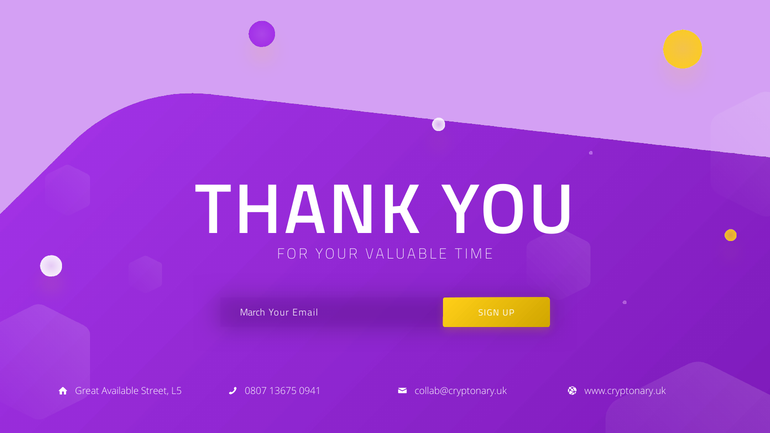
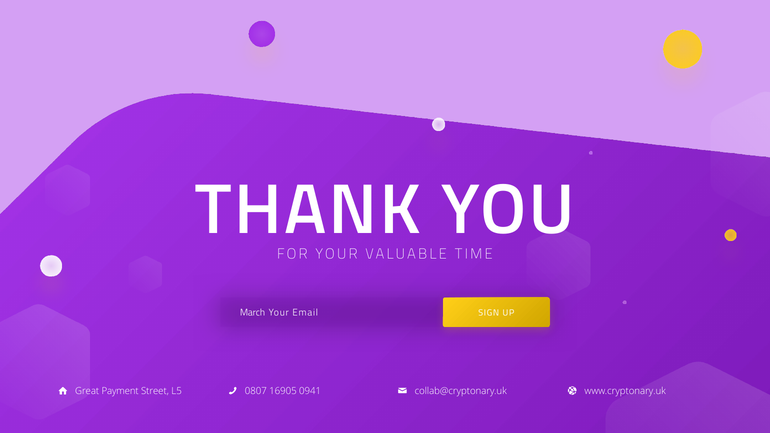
Available: Available -> Payment (120, 391)
13675: 13675 -> 16905 (283, 391)
